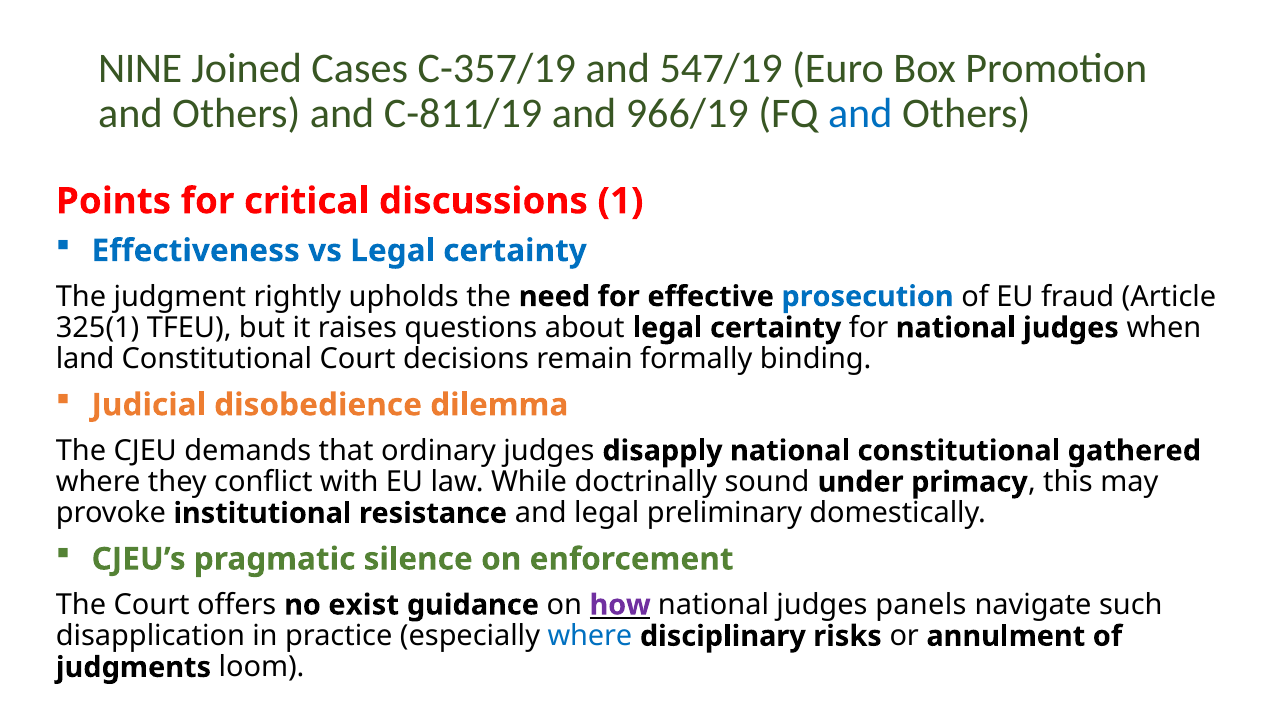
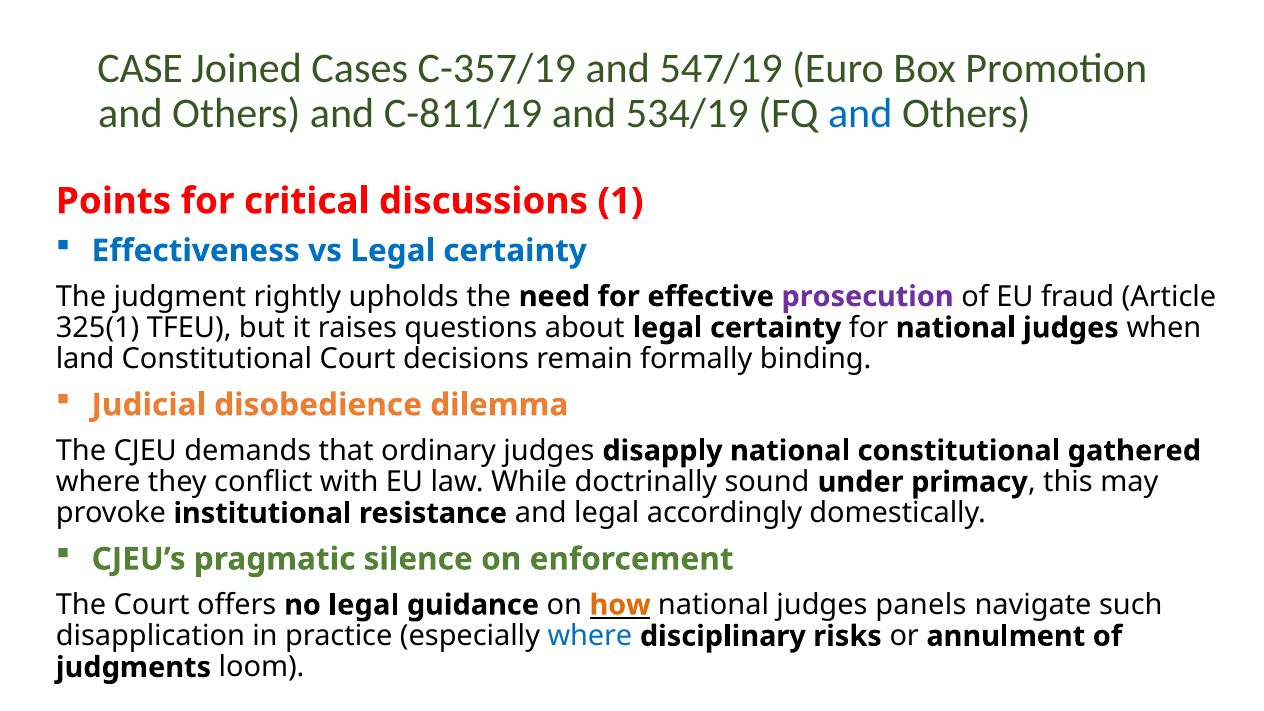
NINE: NINE -> CASE (140, 68)
966/19: 966/19 -> 534/19 (687, 114)
prosecution colour: blue -> purple (868, 297)
preliminary: preliminary -> accordingly (724, 513)
no exist: exist -> legal (364, 605)
how colour: purple -> orange (620, 605)
